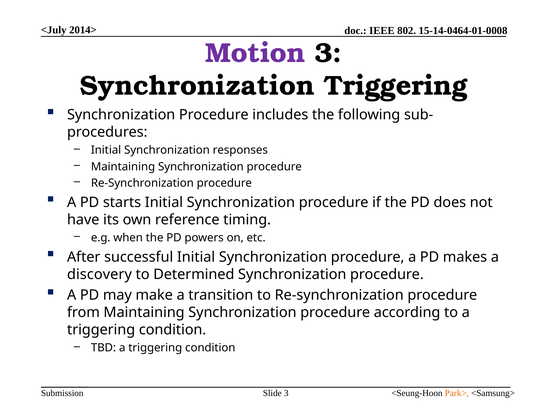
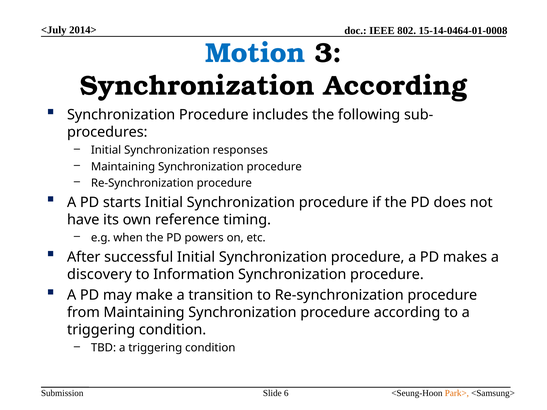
Motion colour: purple -> blue (255, 53)
Synchronization Triggering: Triggering -> According (396, 86)
Determined: Determined -> Information (194, 274)
Slide 3: 3 -> 6 (286, 393)
